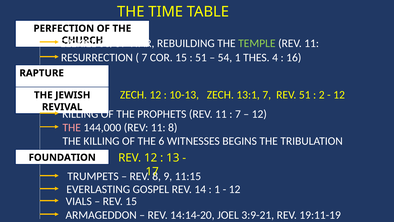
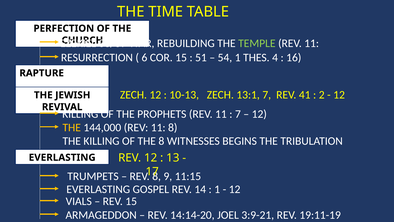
7: 7 -> 6 (144, 57)
REV 51: 51 -> 41 (305, 95)
THE colour: pink -> yellow (72, 127)
THE 6: 6 -> 8 (161, 141)
FOUNDATION: FOUNDATION -> EVERLASTING (62, 157)
